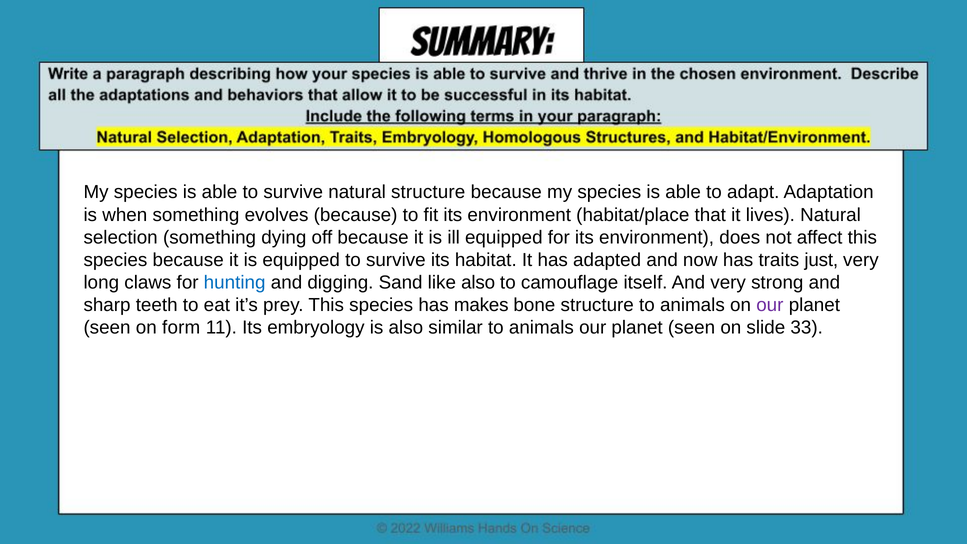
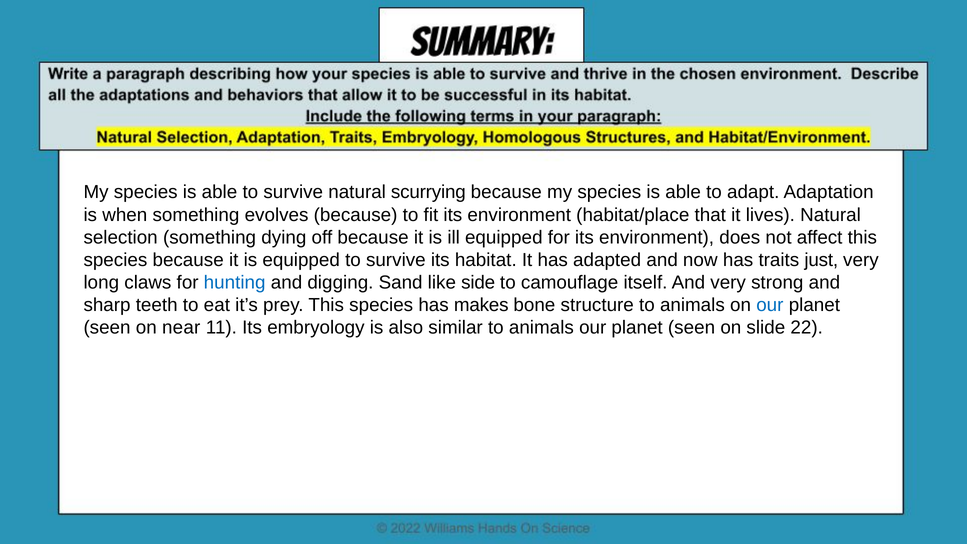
natural structure: structure -> scurrying (428, 192)
like also: also -> side (478, 283)
our colour: purple -> blue (770, 305)
form: form -> near (181, 328)
33: 33 -> 22 (807, 328)
